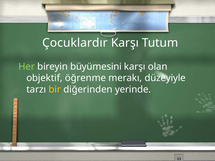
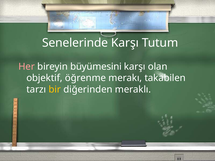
Çocuklardır: Çocuklardır -> Senelerinde (75, 43)
Her colour: light green -> pink (27, 67)
düzeyiyle: düzeyiyle -> takabilen (165, 78)
yerinde: yerinde -> meraklı (133, 90)
